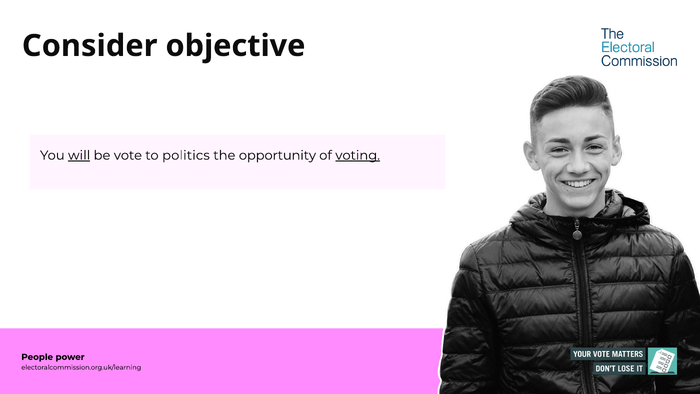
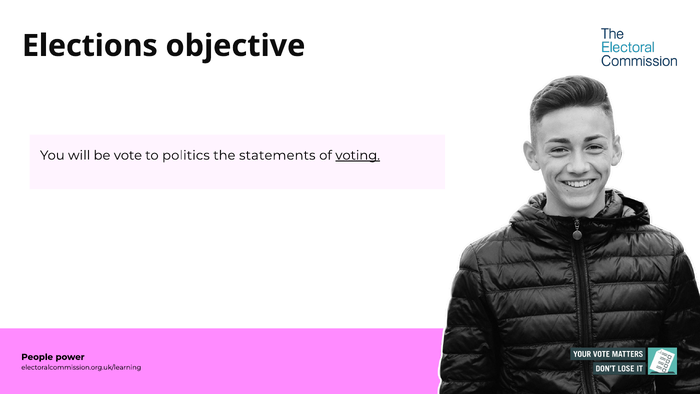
Consider: Consider -> Elections (90, 46)
will underline: present -> none (79, 155)
opportunity: opportunity -> statements (277, 155)
